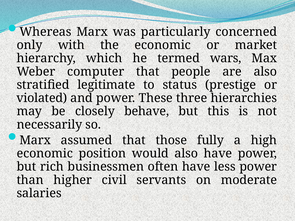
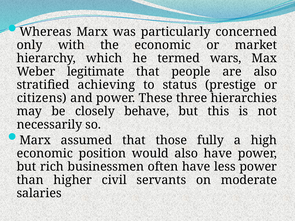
computer: computer -> legitimate (96, 72)
legitimate: legitimate -> achieving (106, 85)
violated: violated -> citizens (42, 98)
